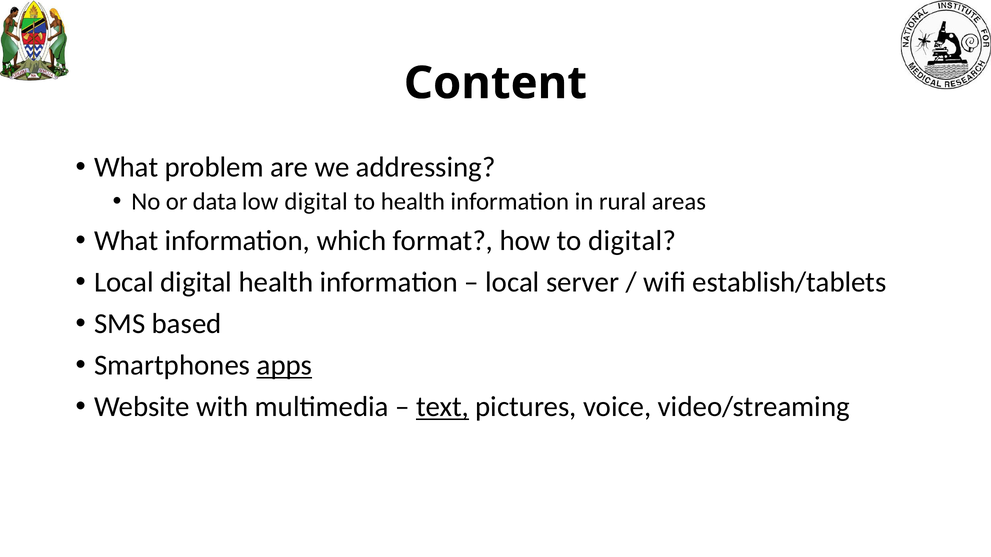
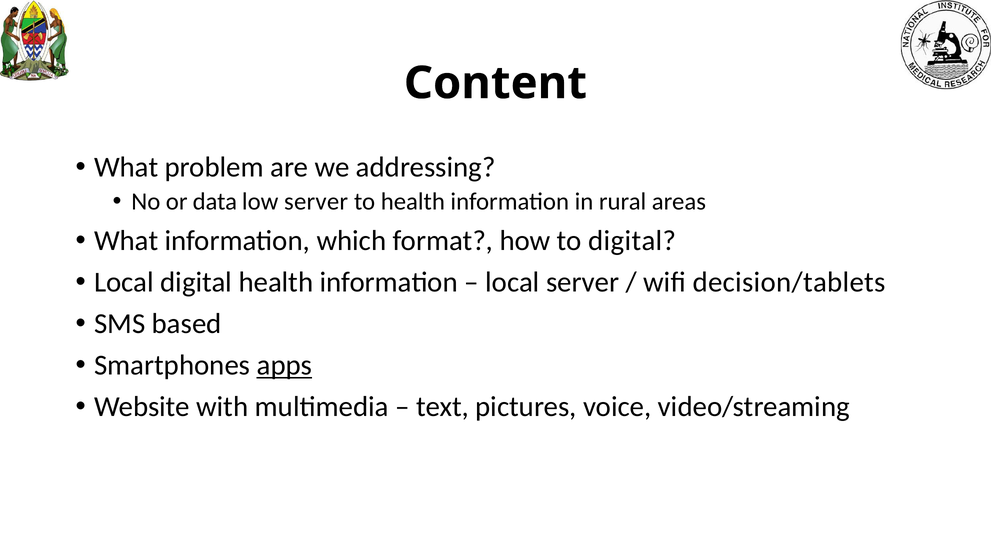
low digital: digital -> server (316, 202)
establish/tablets: establish/tablets -> decision/tablets (789, 283)
text underline: present -> none (443, 407)
